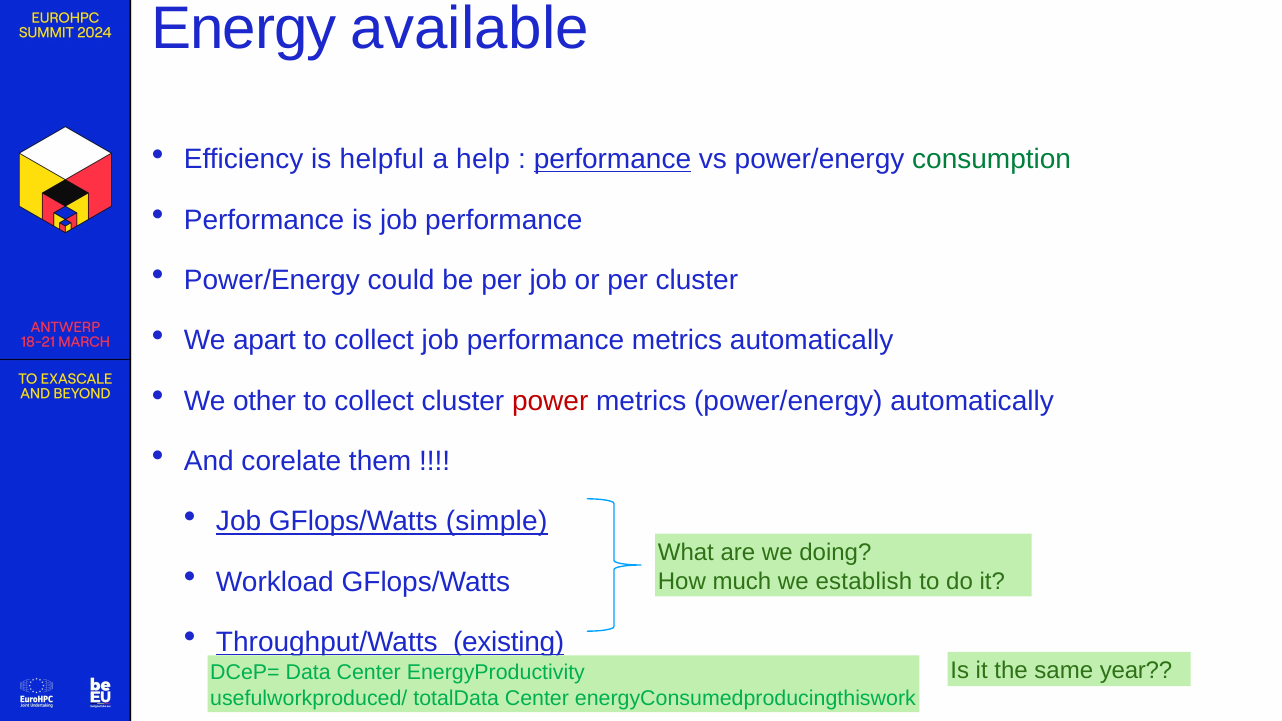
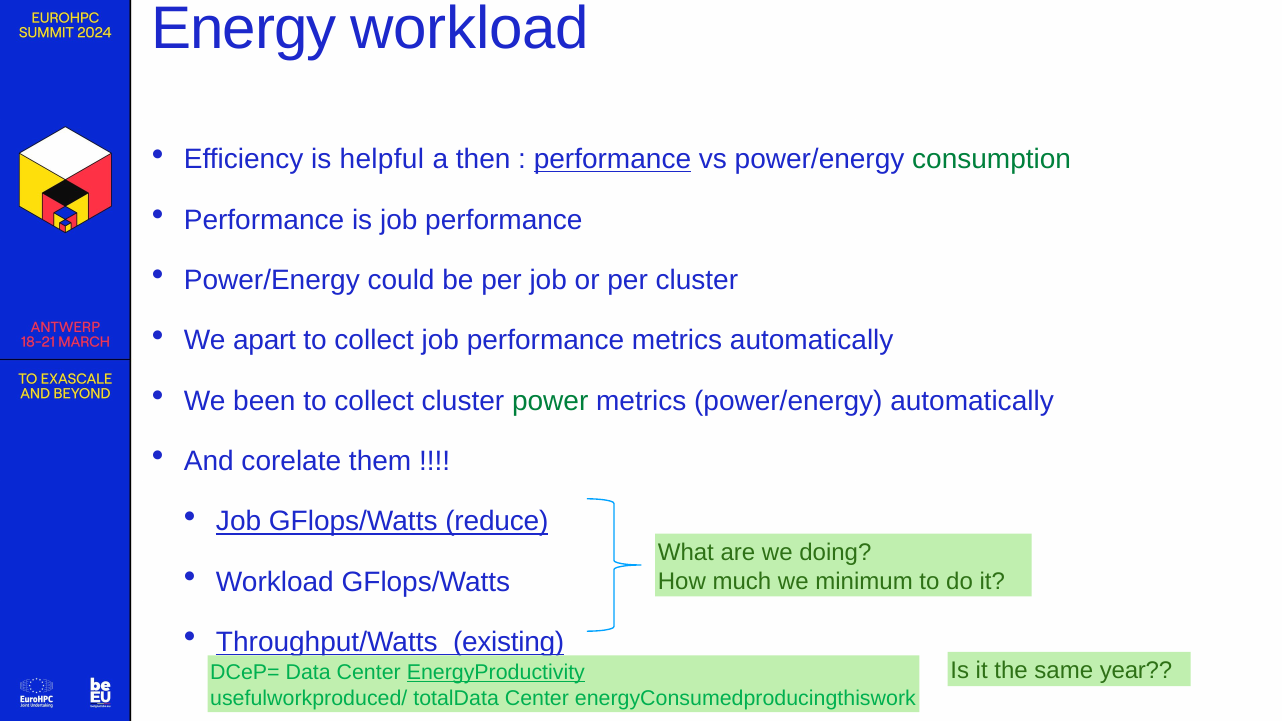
Energy available: available -> workload (470, 28)
help: help -> then (483, 160)
other: other -> been (264, 401)
power colour: red -> green (550, 401)
simple: simple -> reduce (497, 522)
establish: establish -> minimum (864, 581)
EnergyProductivity underline: none -> present (496, 673)
